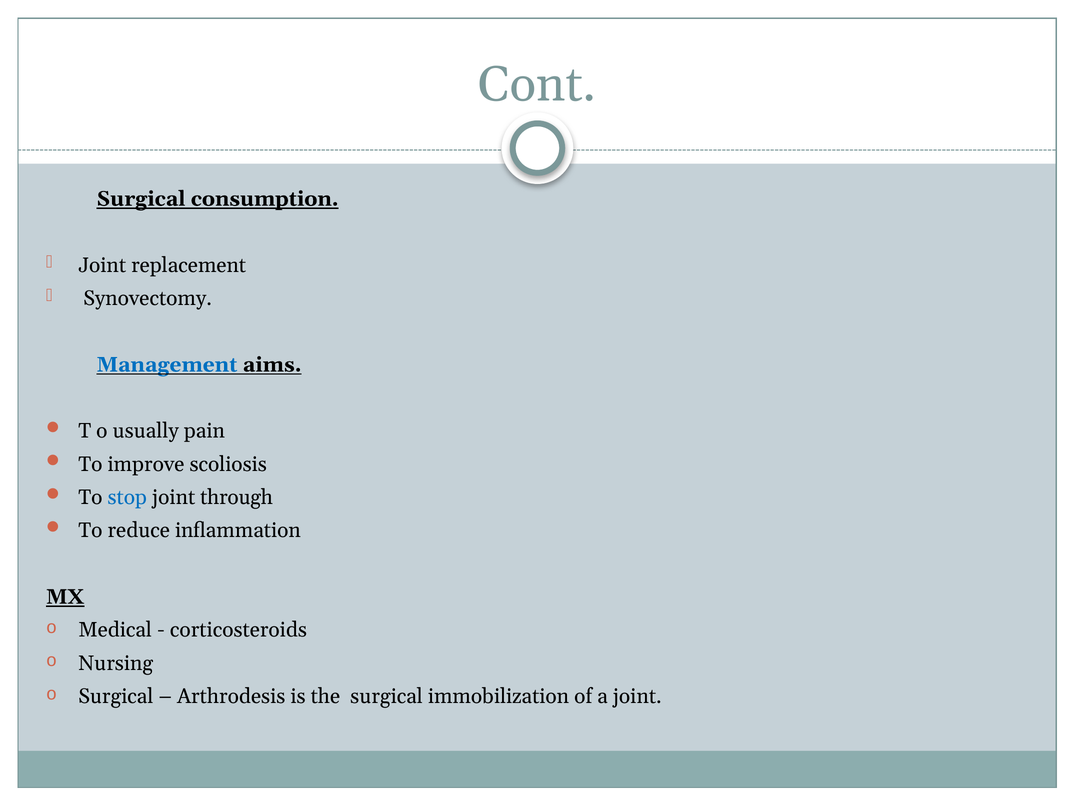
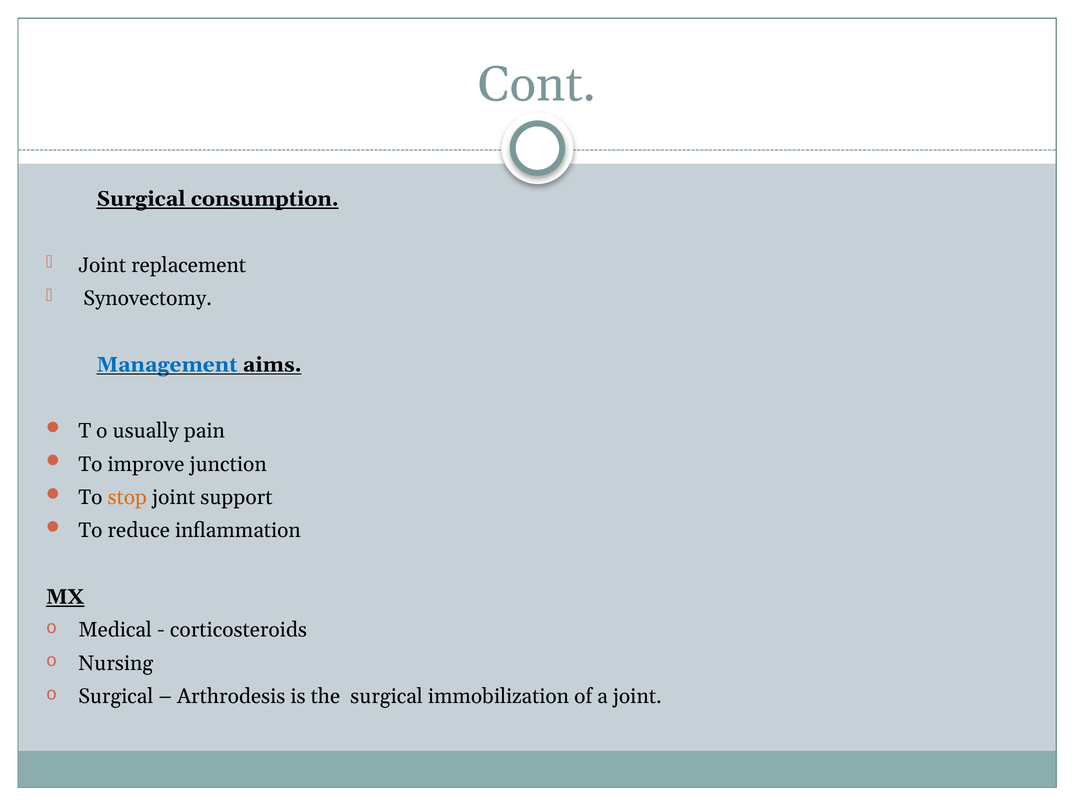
scoliosis: scoliosis -> junction (228, 464)
stop colour: blue -> orange (127, 497)
through: through -> support (236, 497)
